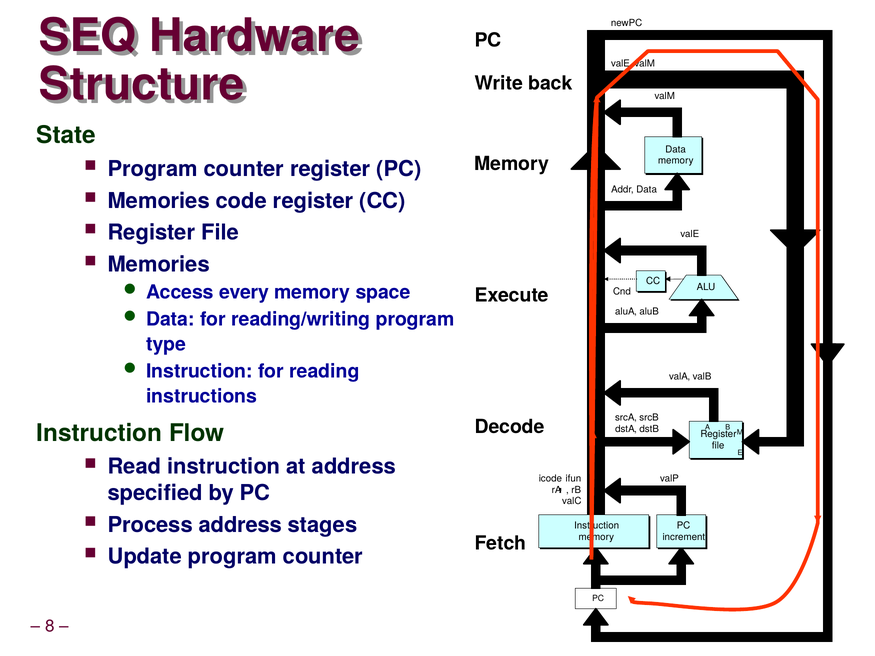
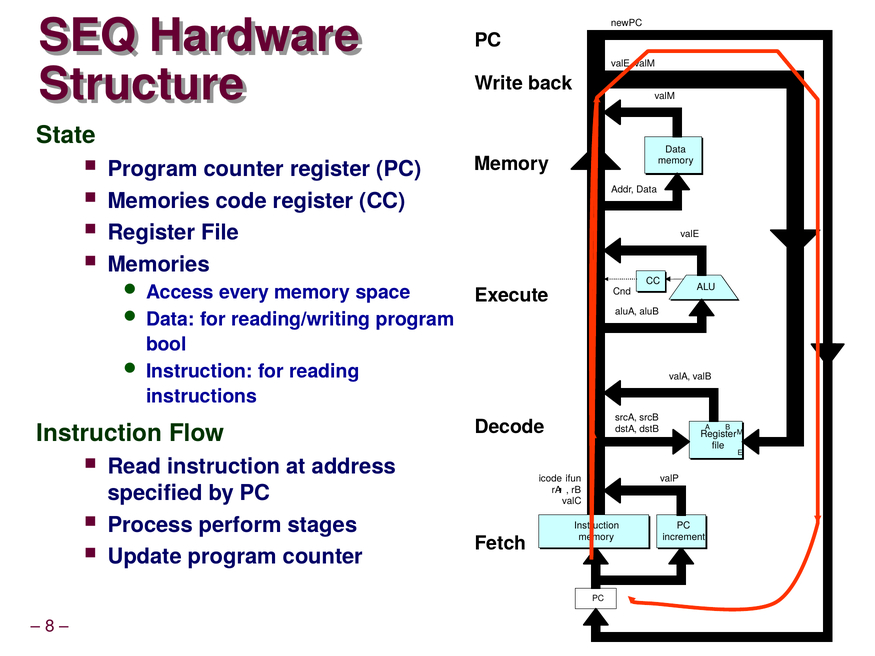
type: type -> bool (166, 344)
Process address: address -> perform (240, 525)
